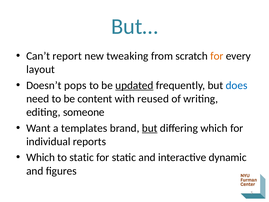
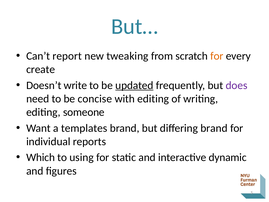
layout: layout -> create (41, 69)
pops: pops -> write (75, 85)
does colour: blue -> purple (237, 85)
content: content -> concise (95, 99)
with reused: reused -> editing (153, 99)
but underline: present -> none (150, 128)
differing which: which -> brand (214, 128)
to static: static -> using (82, 157)
